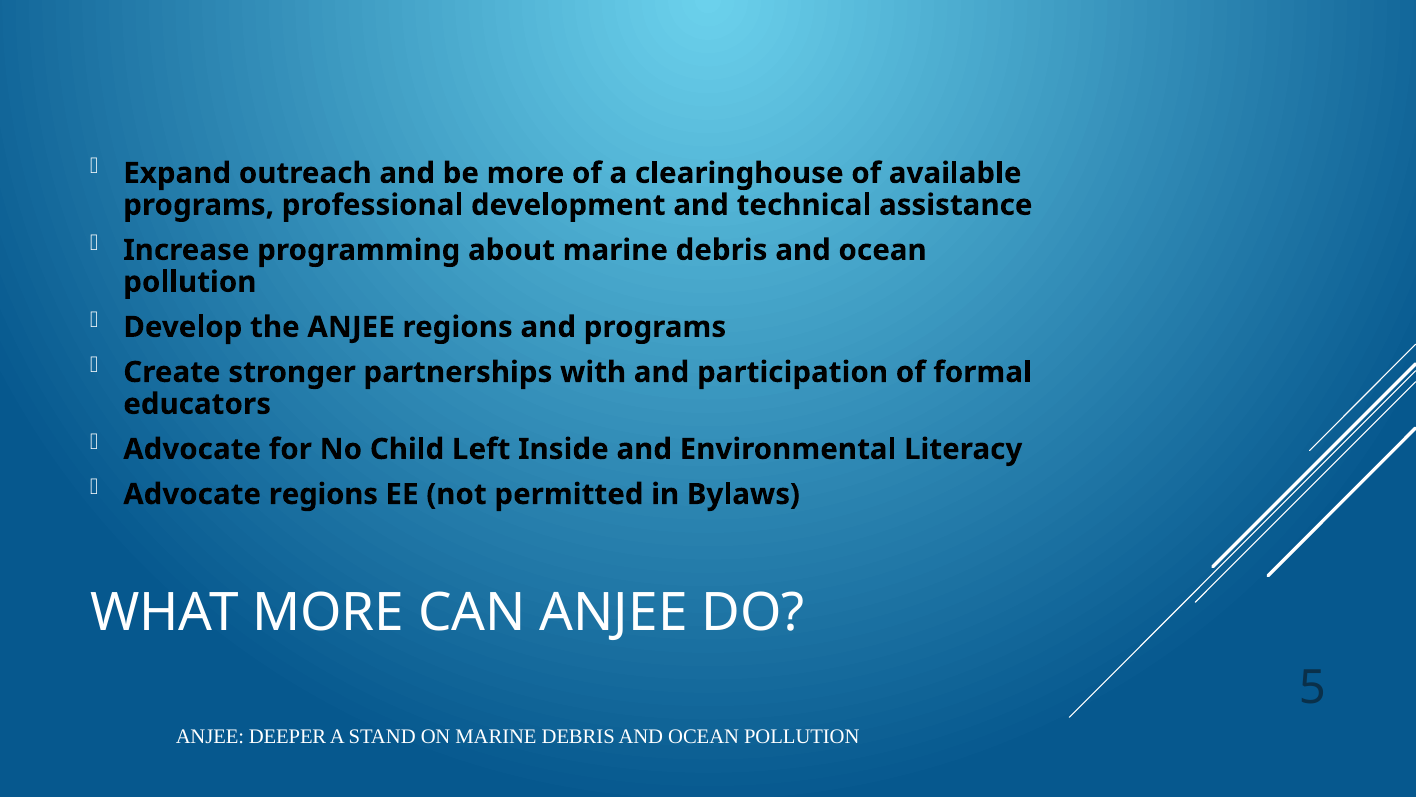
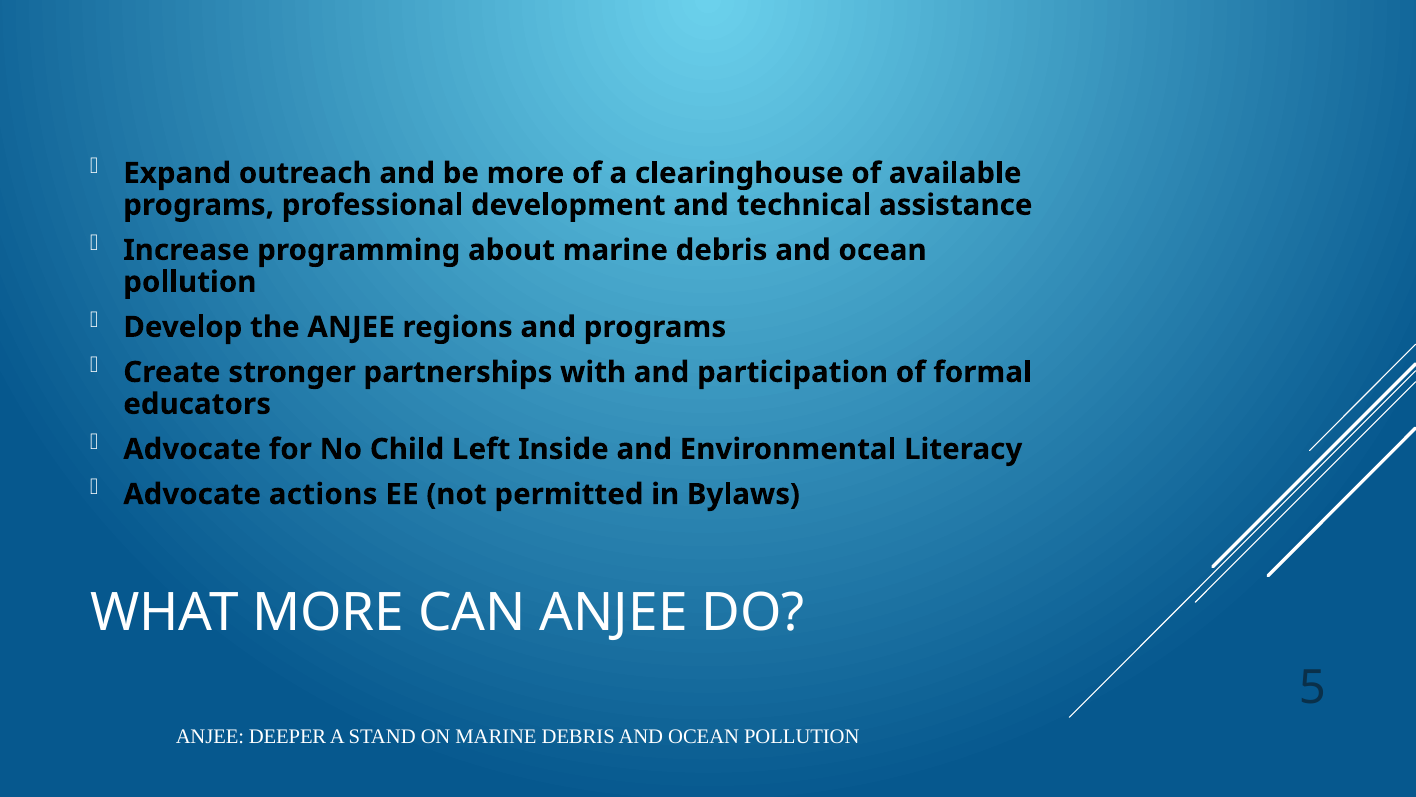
Advocate regions: regions -> actions (323, 494)
